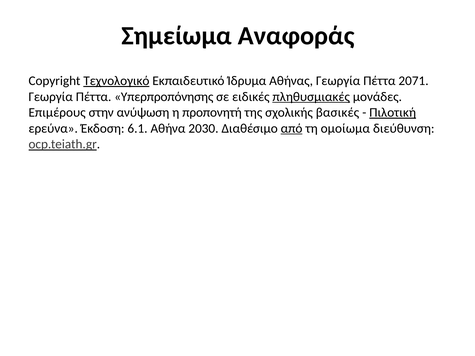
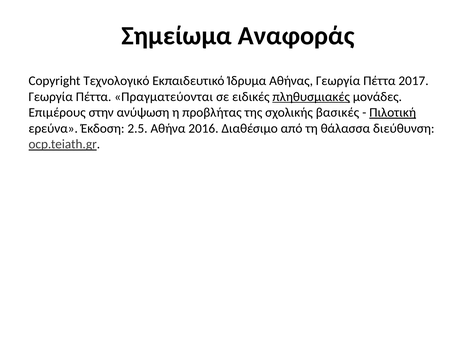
Τεχνολογικό underline: present -> none (116, 81)
2071: 2071 -> 2017 (414, 81)
Υπερπροπόνησης: Υπερπροπόνησης -> Πραγματεύονται (164, 97)
προπονητή: προπονητή -> προβλήτας (212, 113)
6.1: 6.1 -> 2.5 (138, 128)
2030: 2030 -> 2016 (203, 128)
από underline: present -> none (292, 128)
ομοίωμα: ομοίωμα -> θάλασσα (345, 128)
